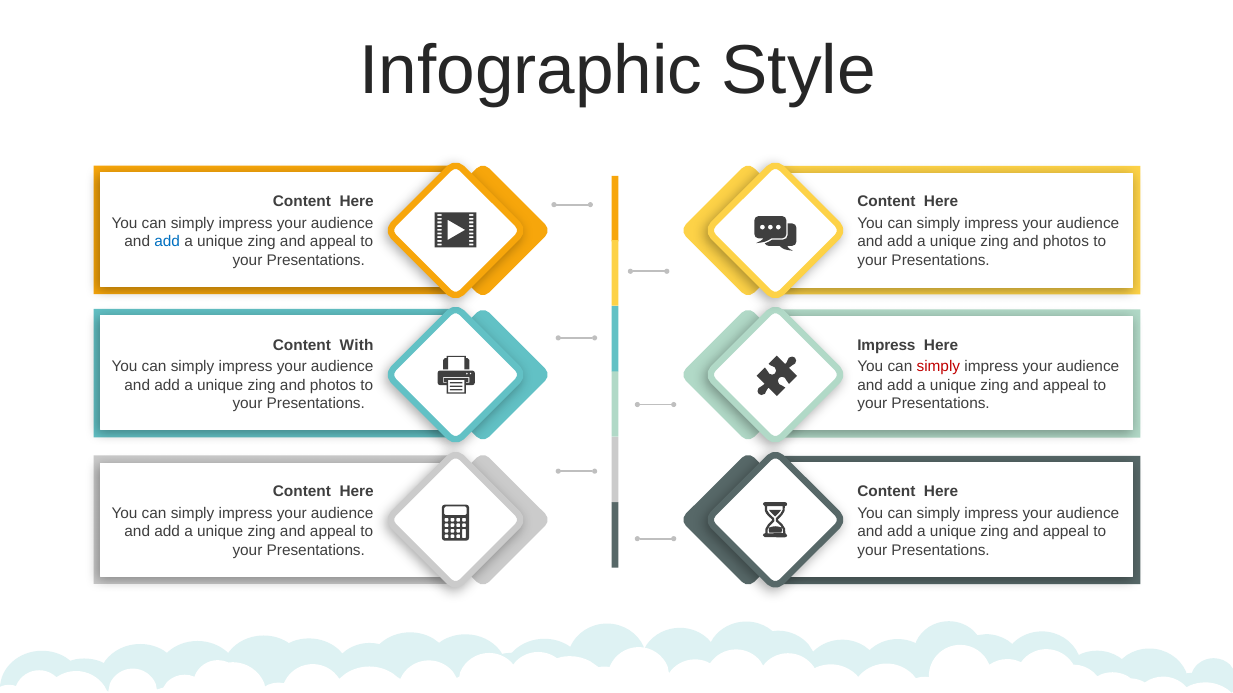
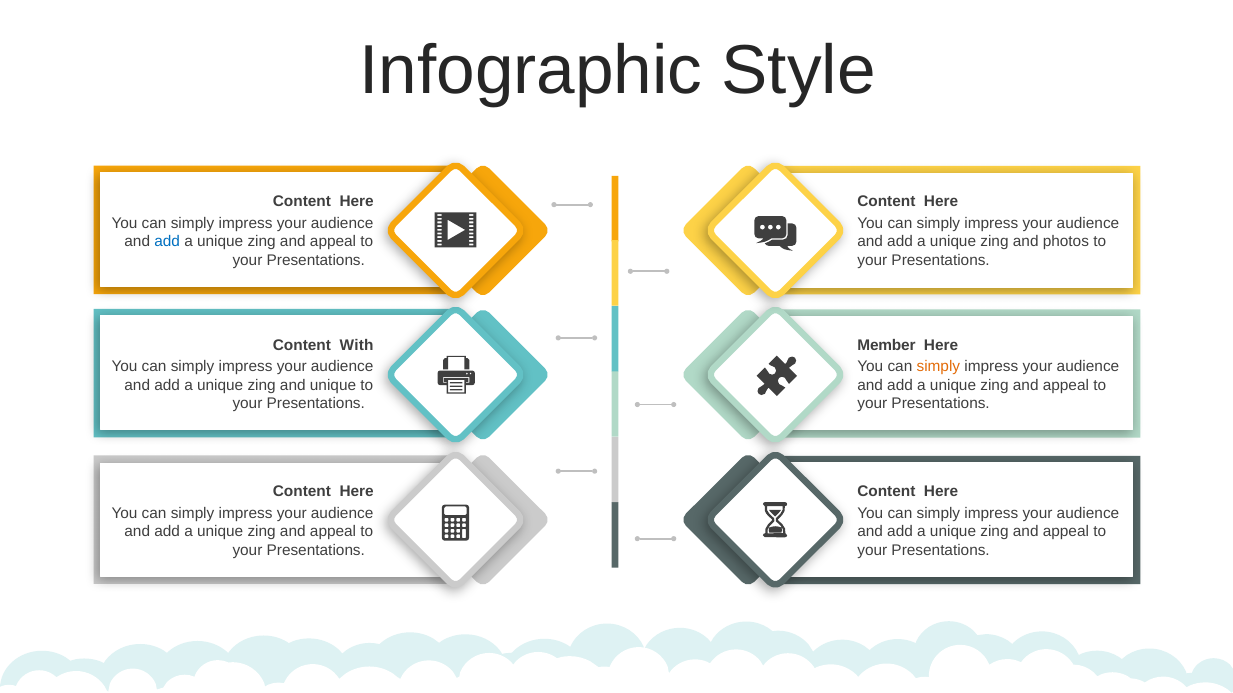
Impress: Impress -> Member (886, 345)
simply colour: red -> orange (938, 367)
photos: photos -> unique (333, 385)
